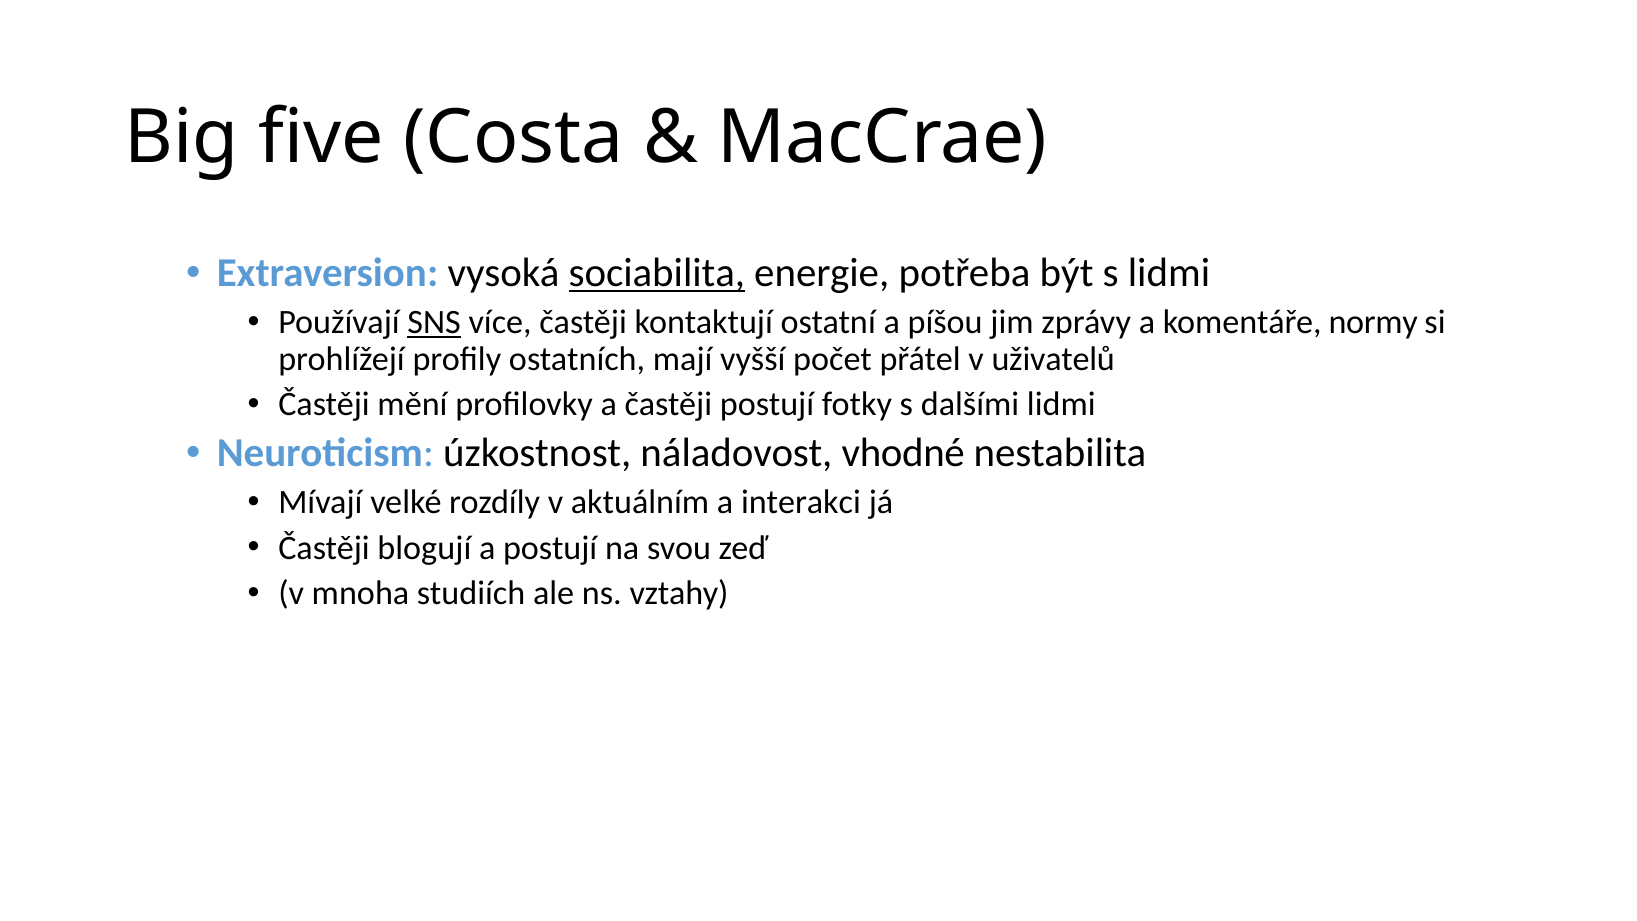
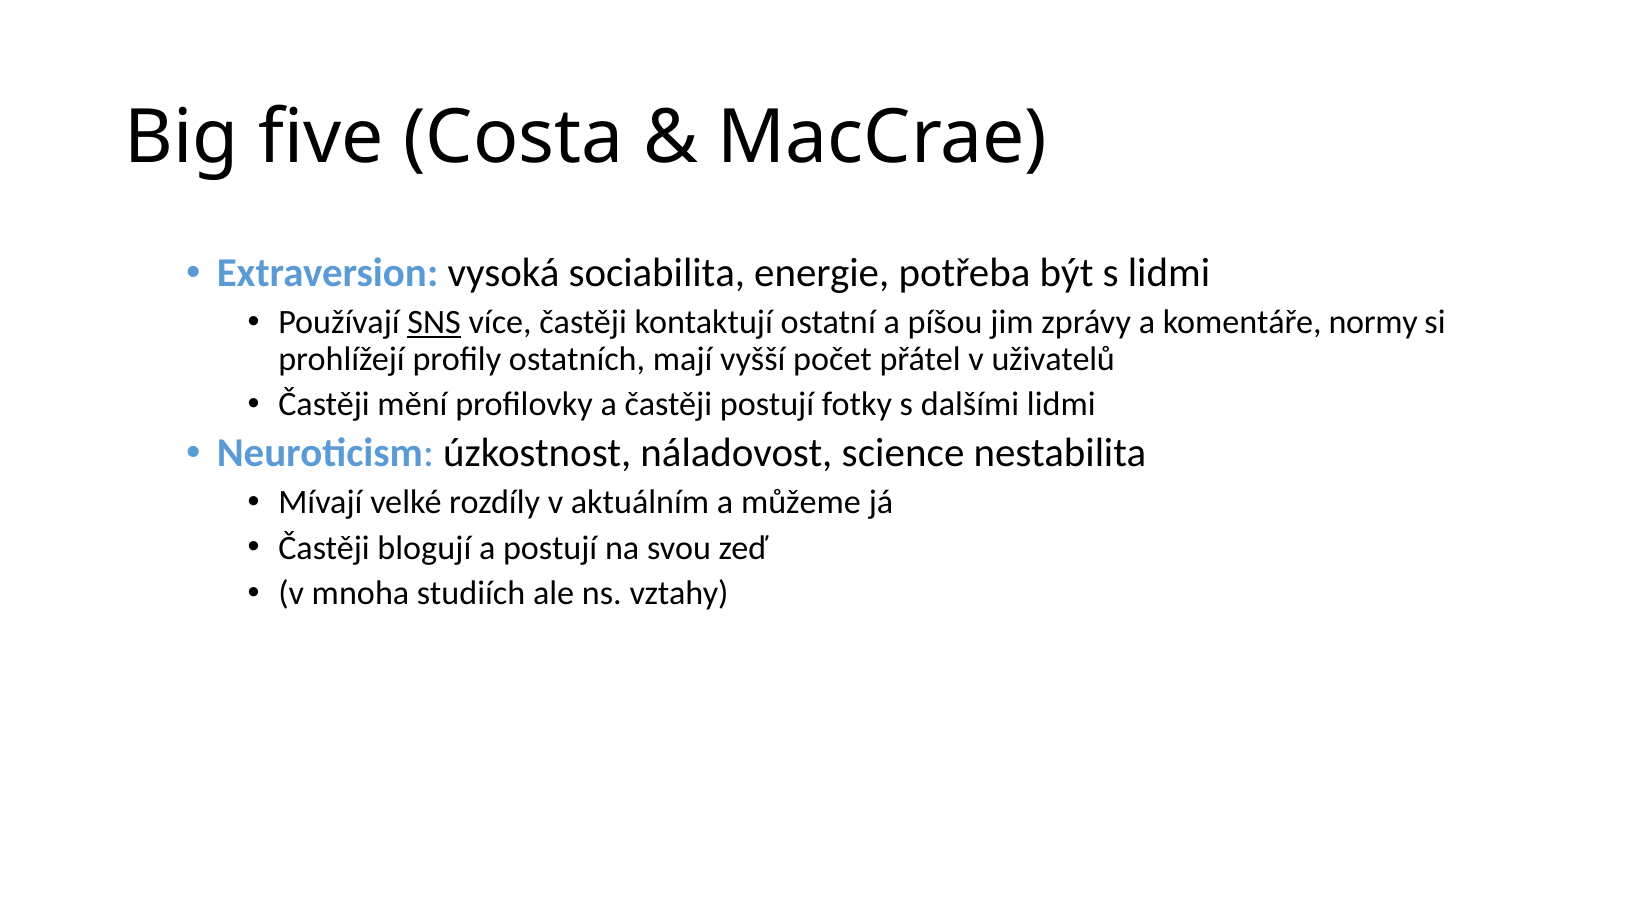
sociabilita underline: present -> none (657, 273)
vhodné: vhodné -> science (903, 453)
interakci: interakci -> můžeme (801, 502)
